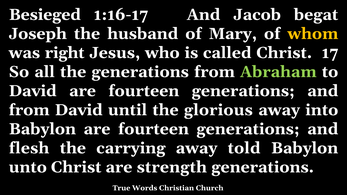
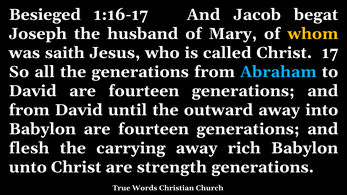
right: right -> saith (65, 53)
Abraham colour: light green -> light blue (278, 72)
glorious: glorious -> outward (218, 110)
told: told -> rich (244, 148)
